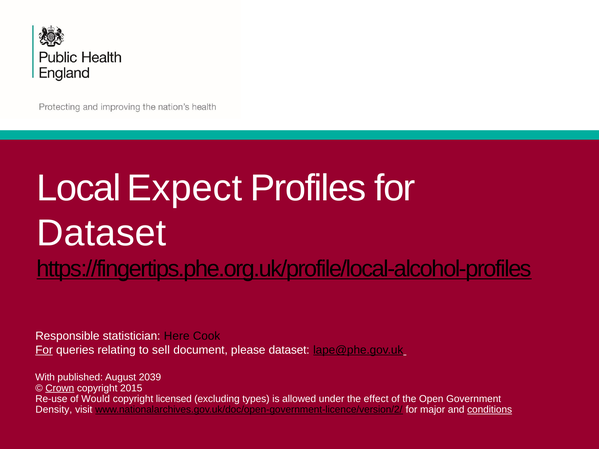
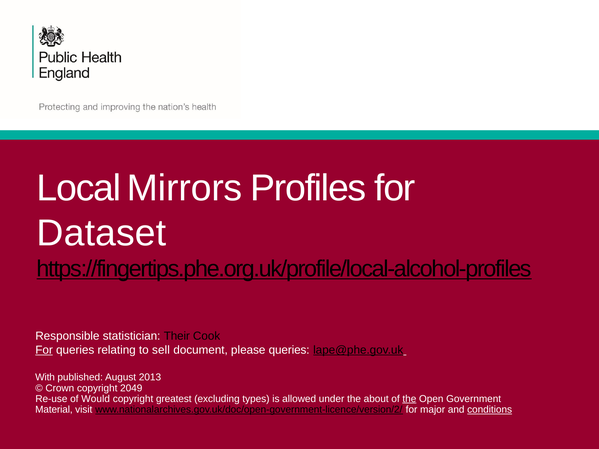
Expect: Expect -> Mirrors (185, 188)
Here: Here -> Their (177, 336)
please dataset: dataset -> queries (289, 350)
2039: 2039 -> 2013 (150, 377)
Crown underline: present -> none (60, 388)
2015: 2015 -> 2049 (131, 388)
licensed: licensed -> greatest (174, 399)
effect: effect -> about (376, 399)
the underline: none -> present (409, 399)
Density: Density -> Material (54, 410)
